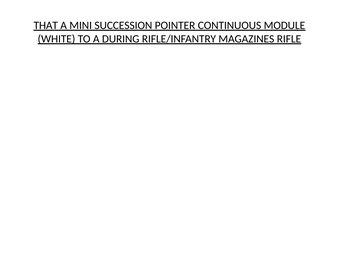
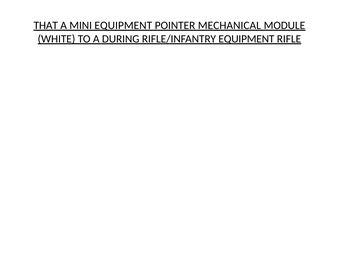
MINI SUCCESSION: SUCCESSION -> EQUIPMENT (123, 25)
CONTINUOUS: CONTINUOUS -> MECHANICAL (229, 25)
RIFLE/INFANTRY MAGAZINES: MAGAZINES -> EQUIPMENT (246, 39)
